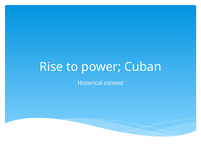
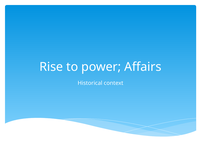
Cuban: Cuban -> Affairs (143, 67)
